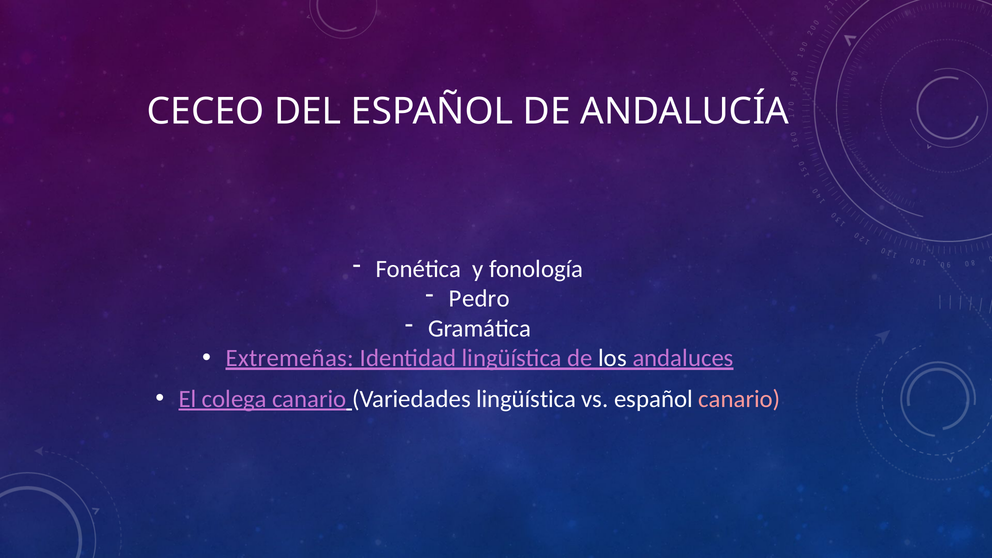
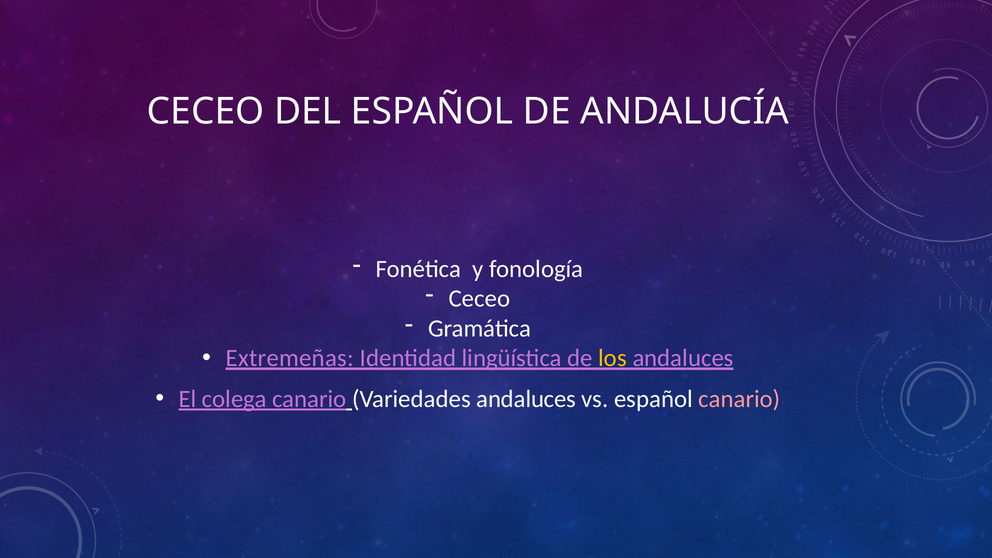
Pedro: Pedro -> Ceceo (479, 299)
los colour: white -> yellow (613, 358)
Variedades lingüística: lingüística -> andaluces (526, 399)
